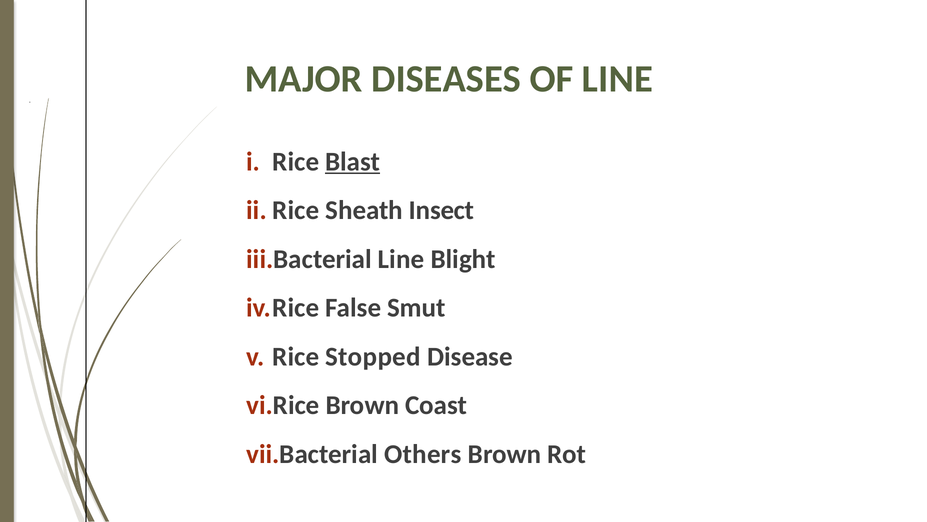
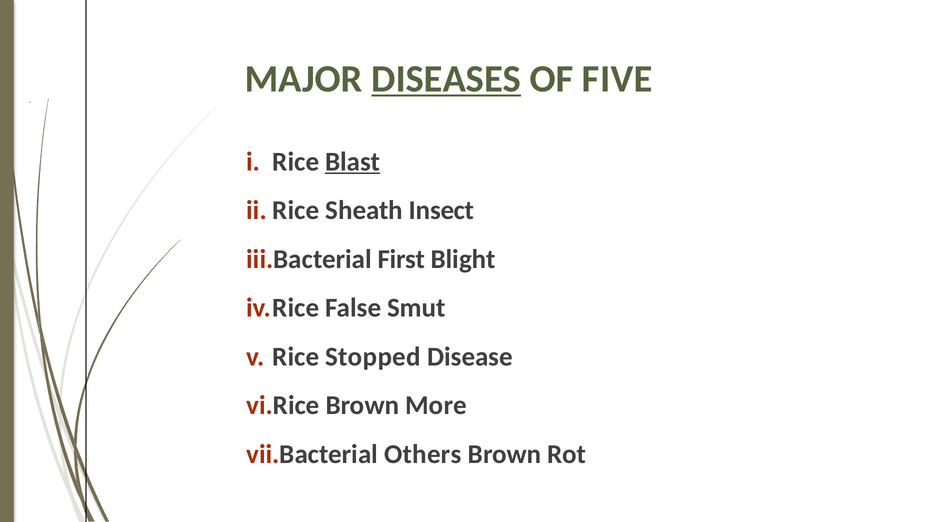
DISEASES underline: none -> present (446, 79)
OF LINE: LINE -> FIVE (617, 79)
Line: Line -> First (401, 259)
Coast: Coast -> More (436, 405)
